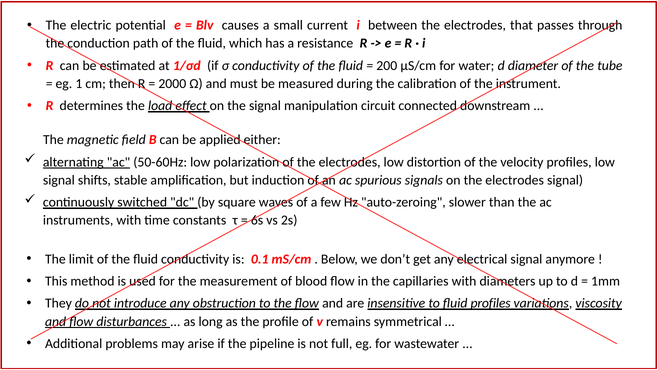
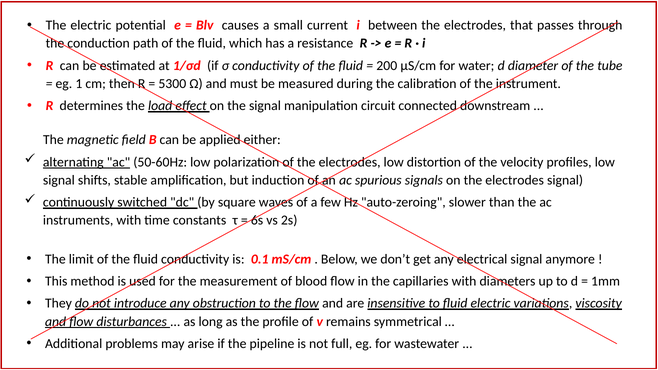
2000: 2000 -> 5300 (172, 84)
fluid profiles: profiles -> electric (491, 304)
